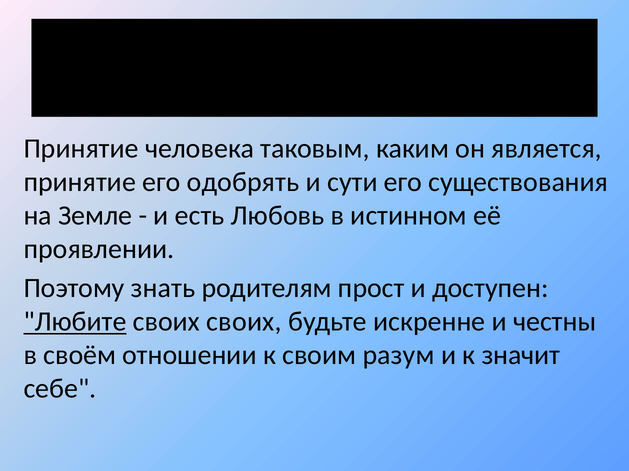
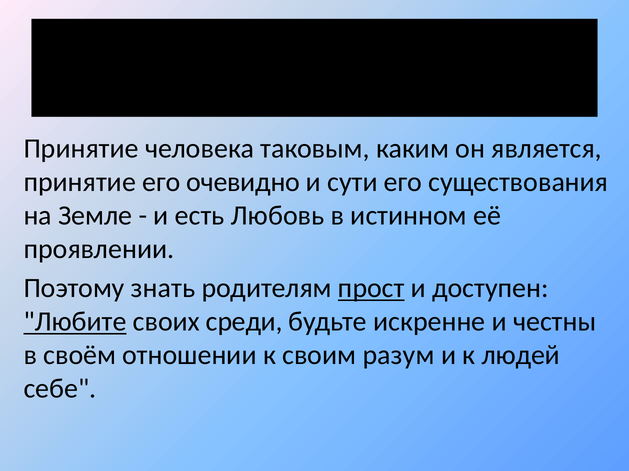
одобрять: одобрять -> очевидно (243, 182)
прост underline: none -> present (371, 289)
своих своих: своих -> среди (244, 322)
значит: значит -> людей (521, 356)
